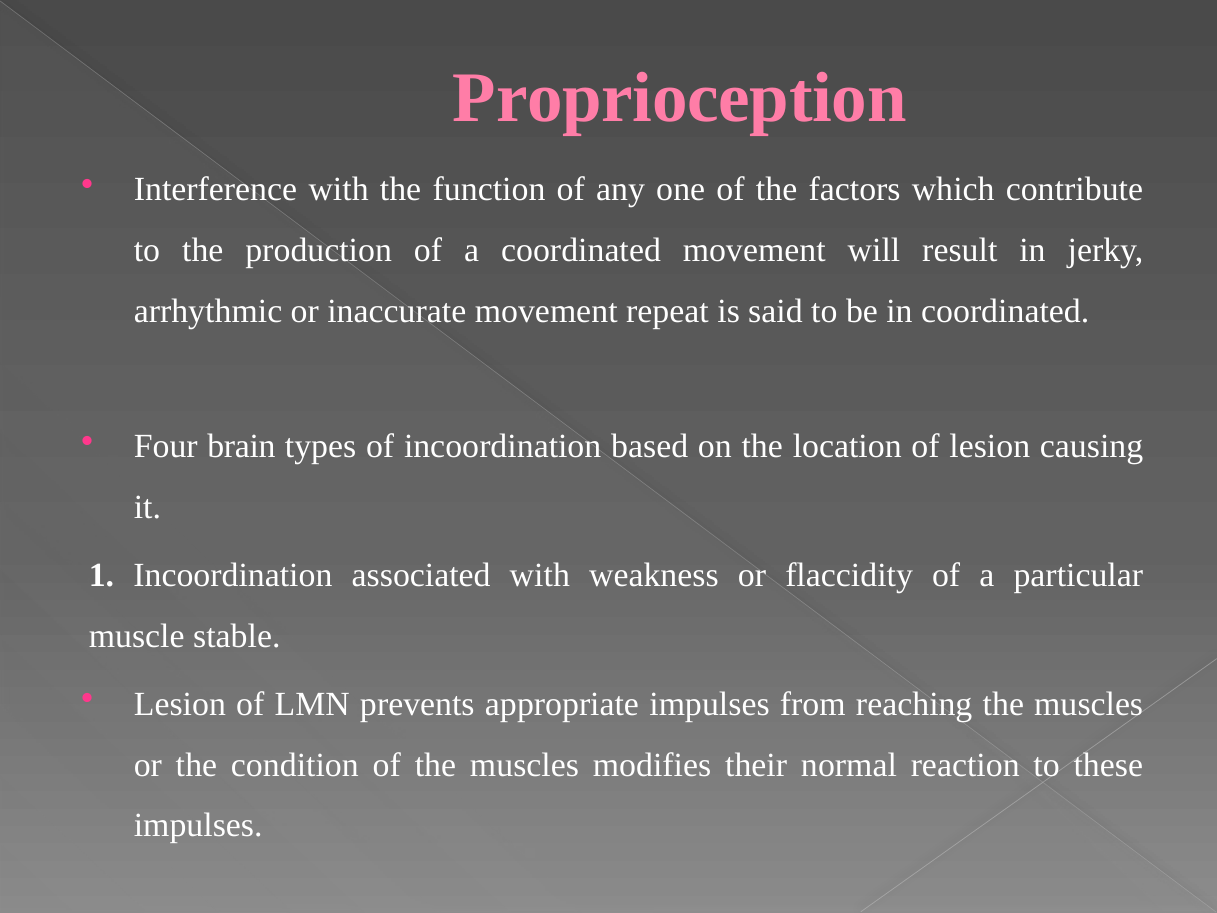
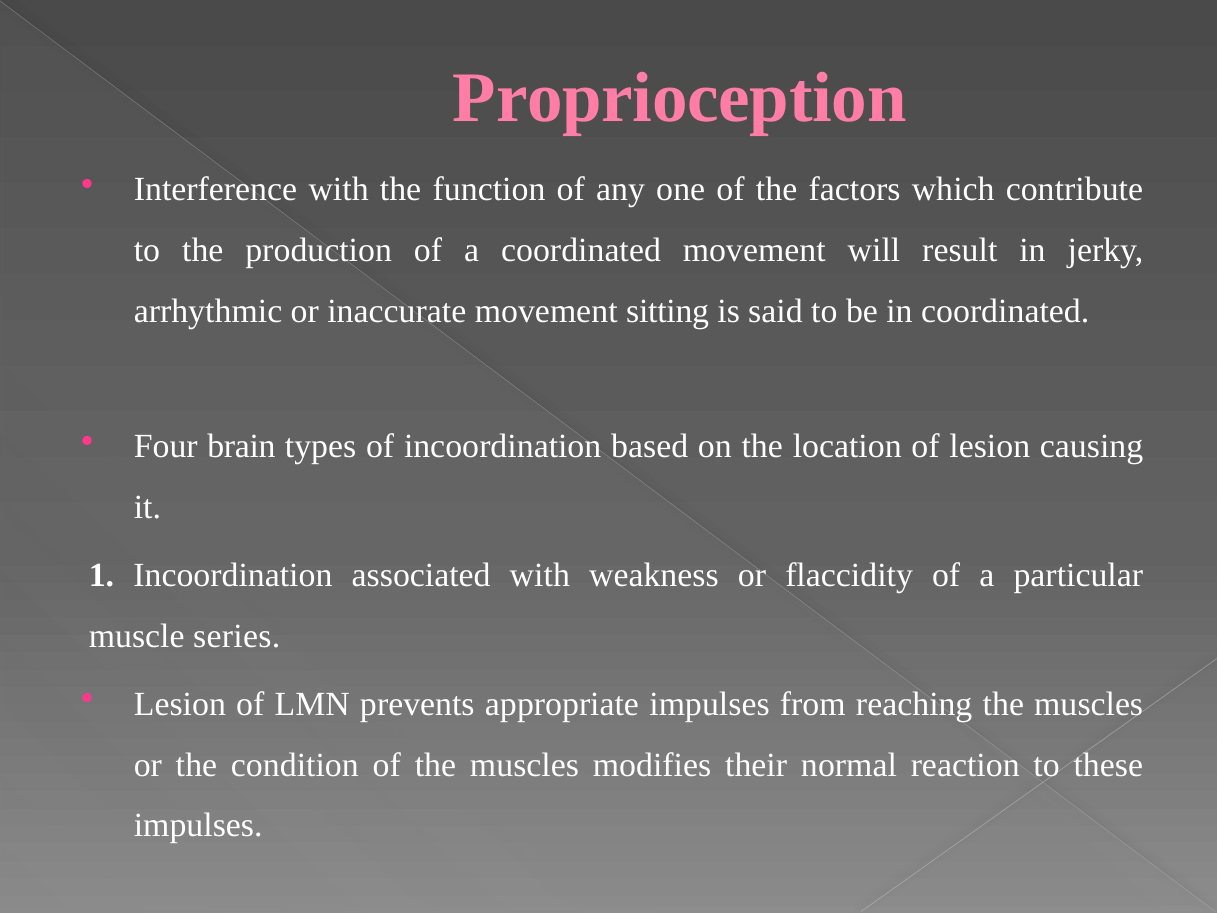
repeat: repeat -> sitting (668, 311)
stable: stable -> series (237, 636)
